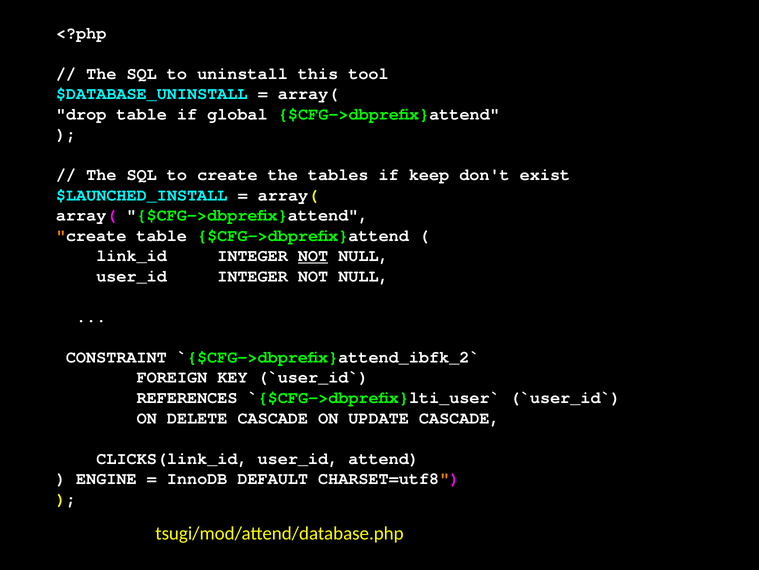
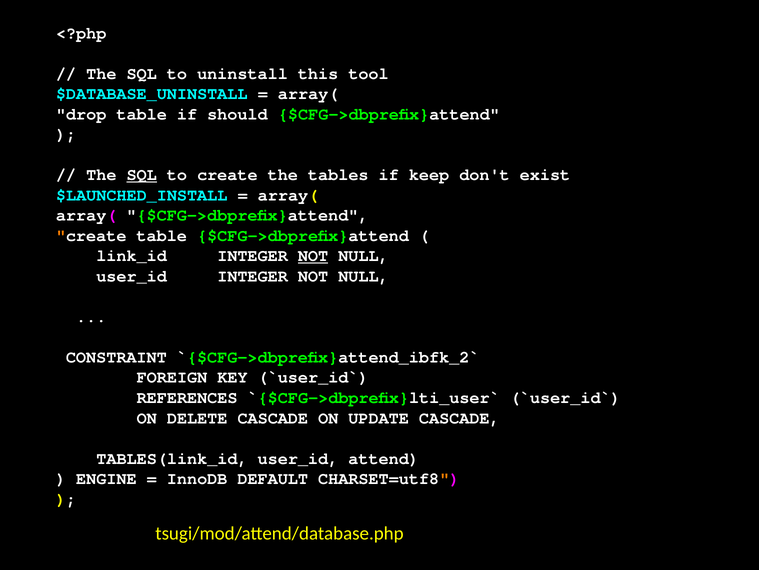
global: global -> should (237, 114)
SQL underline: none -> present (142, 175)
CLICKS(link_id: CLICKS(link_id -> TABLES(link_id (172, 458)
